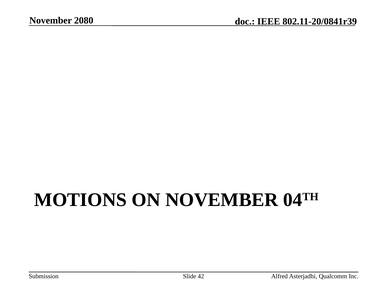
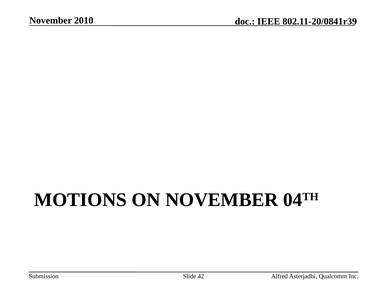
2080: 2080 -> 2010 (84, 20)
